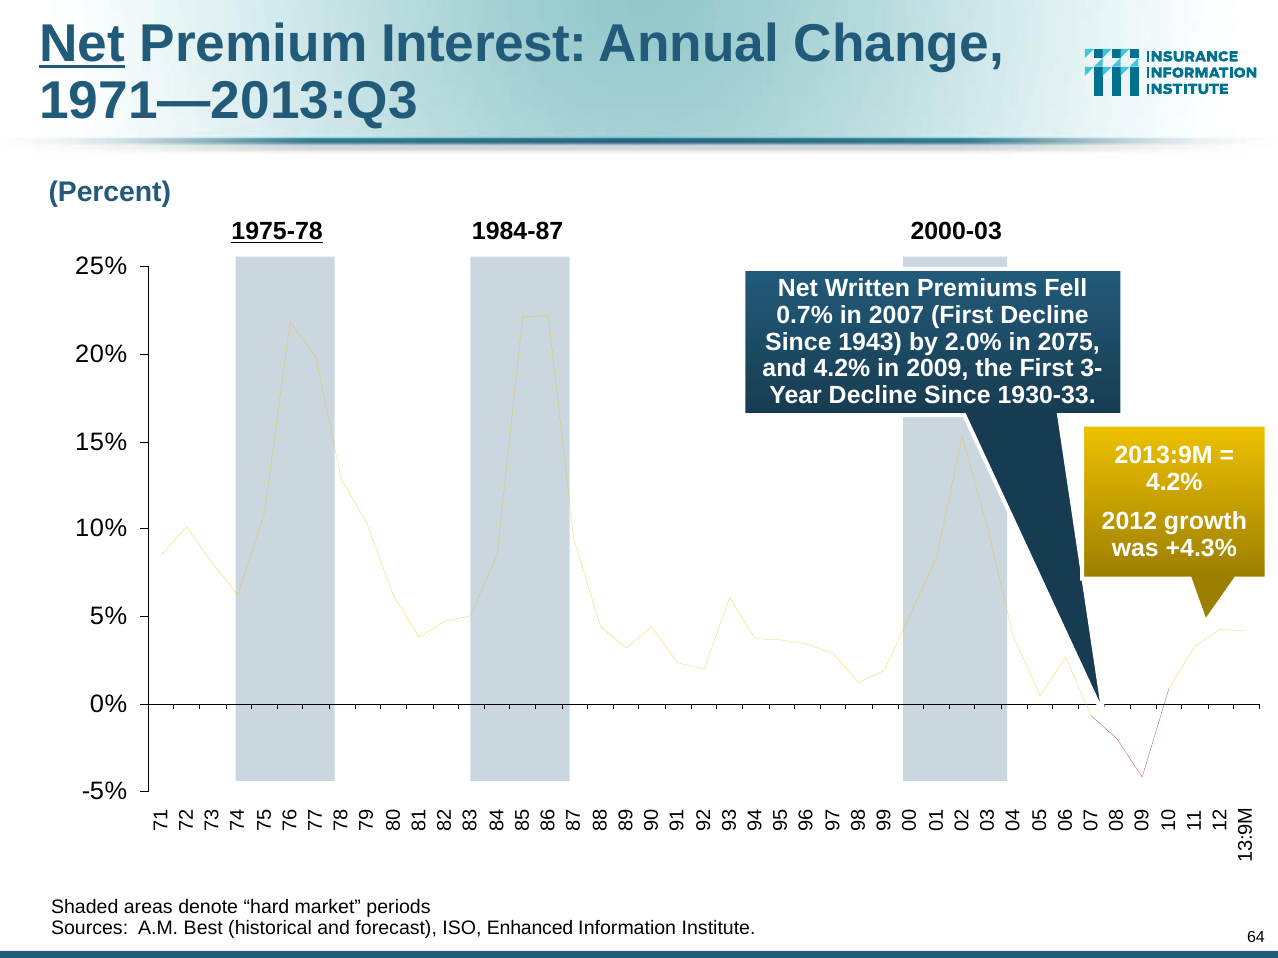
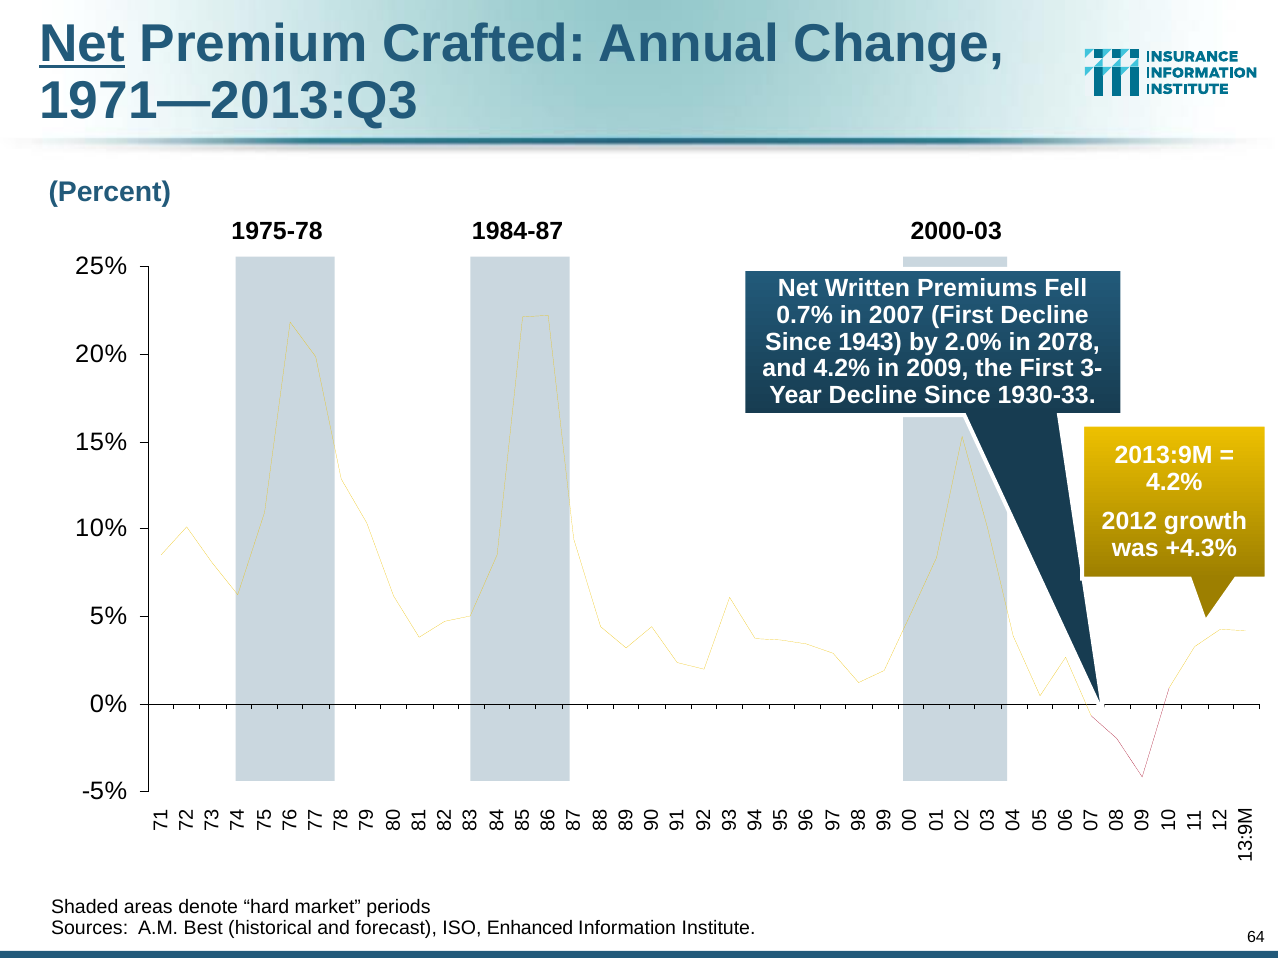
Interest: Interest -> Crafted (484, 44)
1975-78 underline: present -> none (277, 232)
2075: 2075 -> 2078 (1069, 342)
